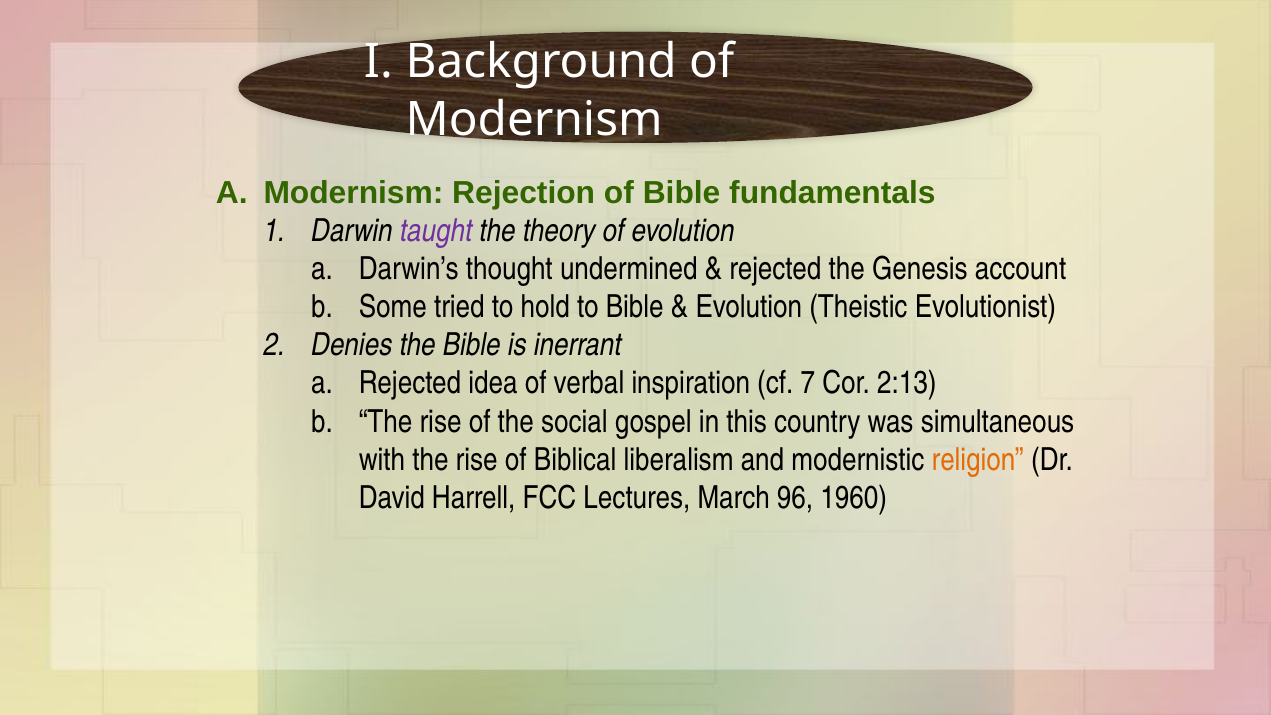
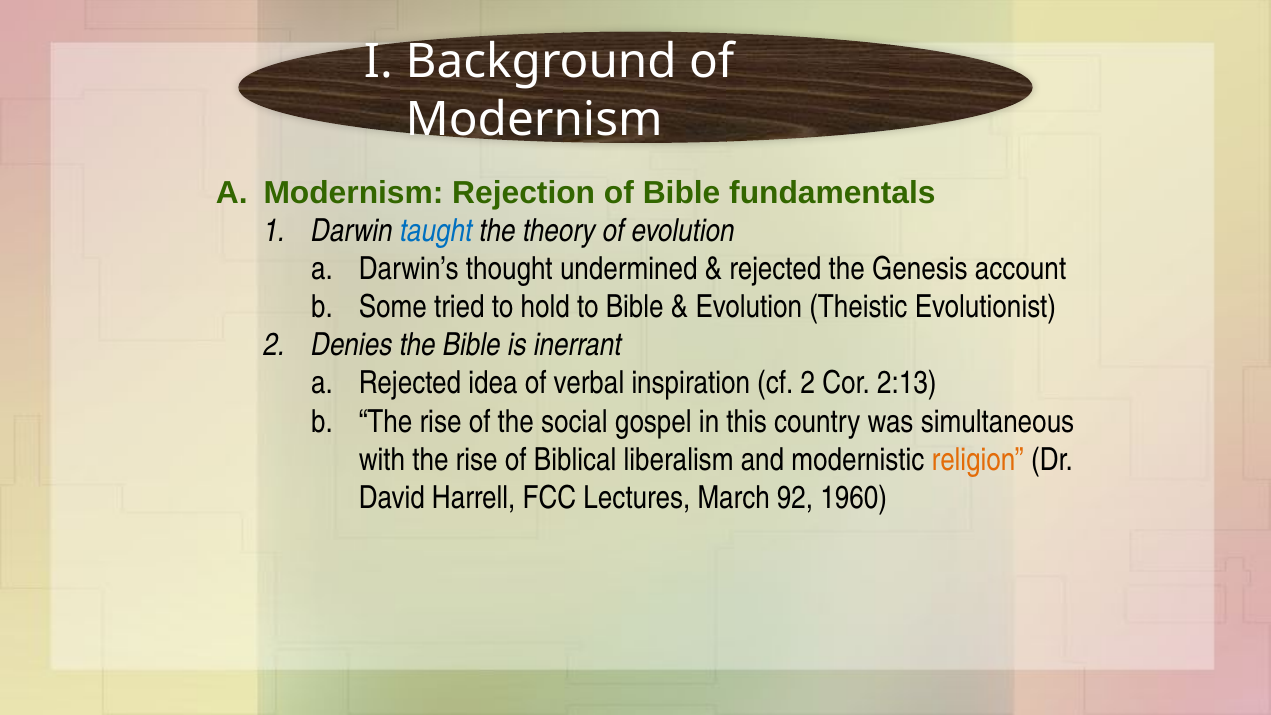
taught colour: purple -> blue (436, 231)
cf 7: 7 -> 2 (808, 383)
96: 96 -> 92 (795, 498)
